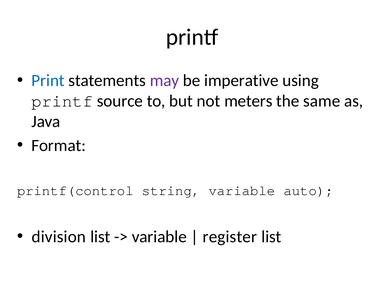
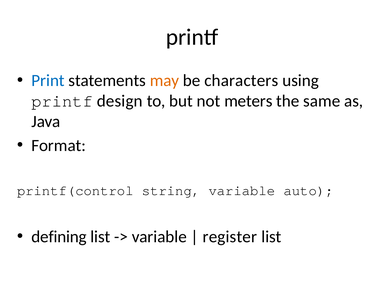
may colour: purple -> orange (164, 81)
imperative: imperative -> characters (241, 81)
source: source -> design (120, 101)
division: division -> defining (59, 237)
